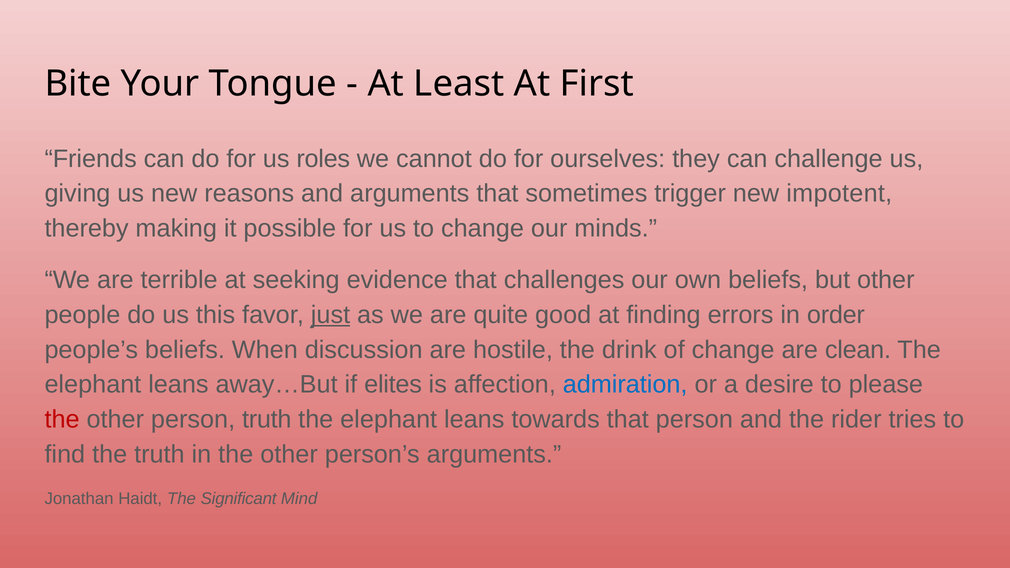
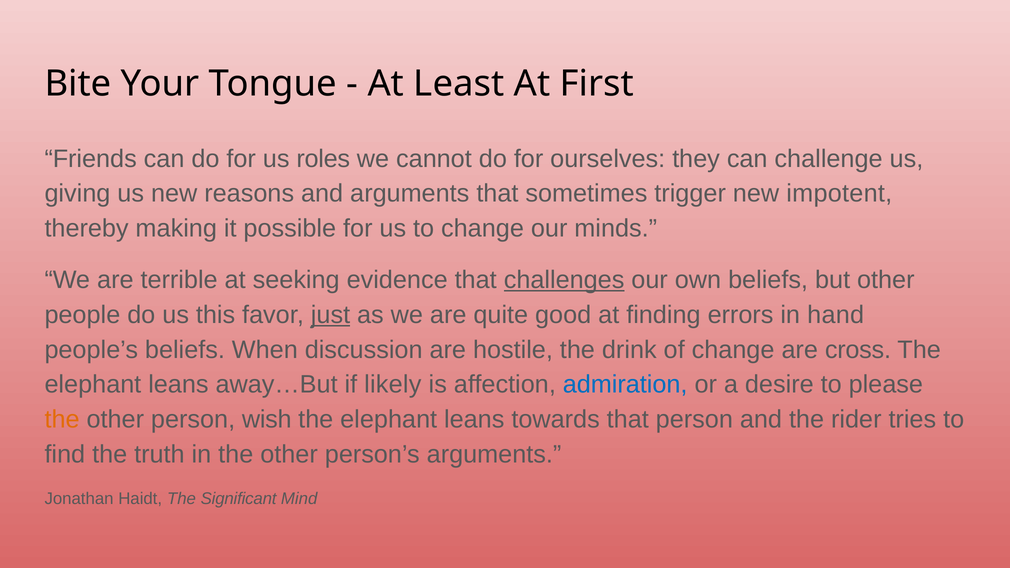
challenges underline: none -> present (564, 280)
order: order -> hand (836, 315)
clean: clean -> cross (858, 350)
elites: elites -> likely (393, 385)
the colour: red -> orange (62, 419)
person truth: truth -> wish (267, 419)
